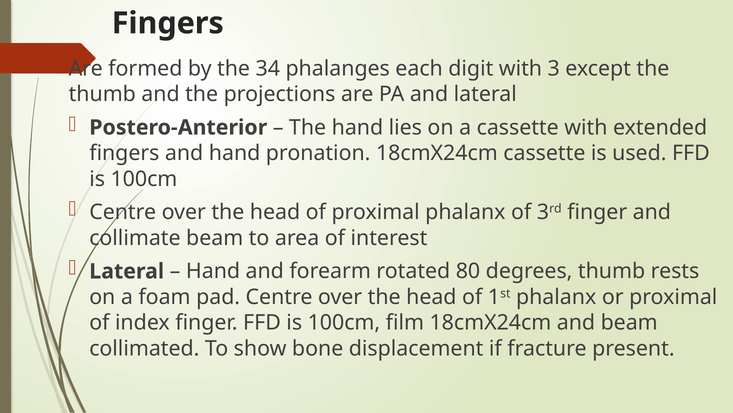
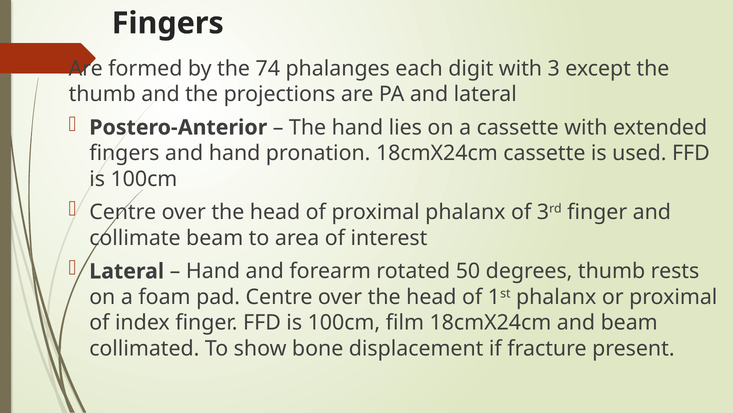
34: 34 -> 74 (268, 68)
80: 80 -> 50 (468, 271)
